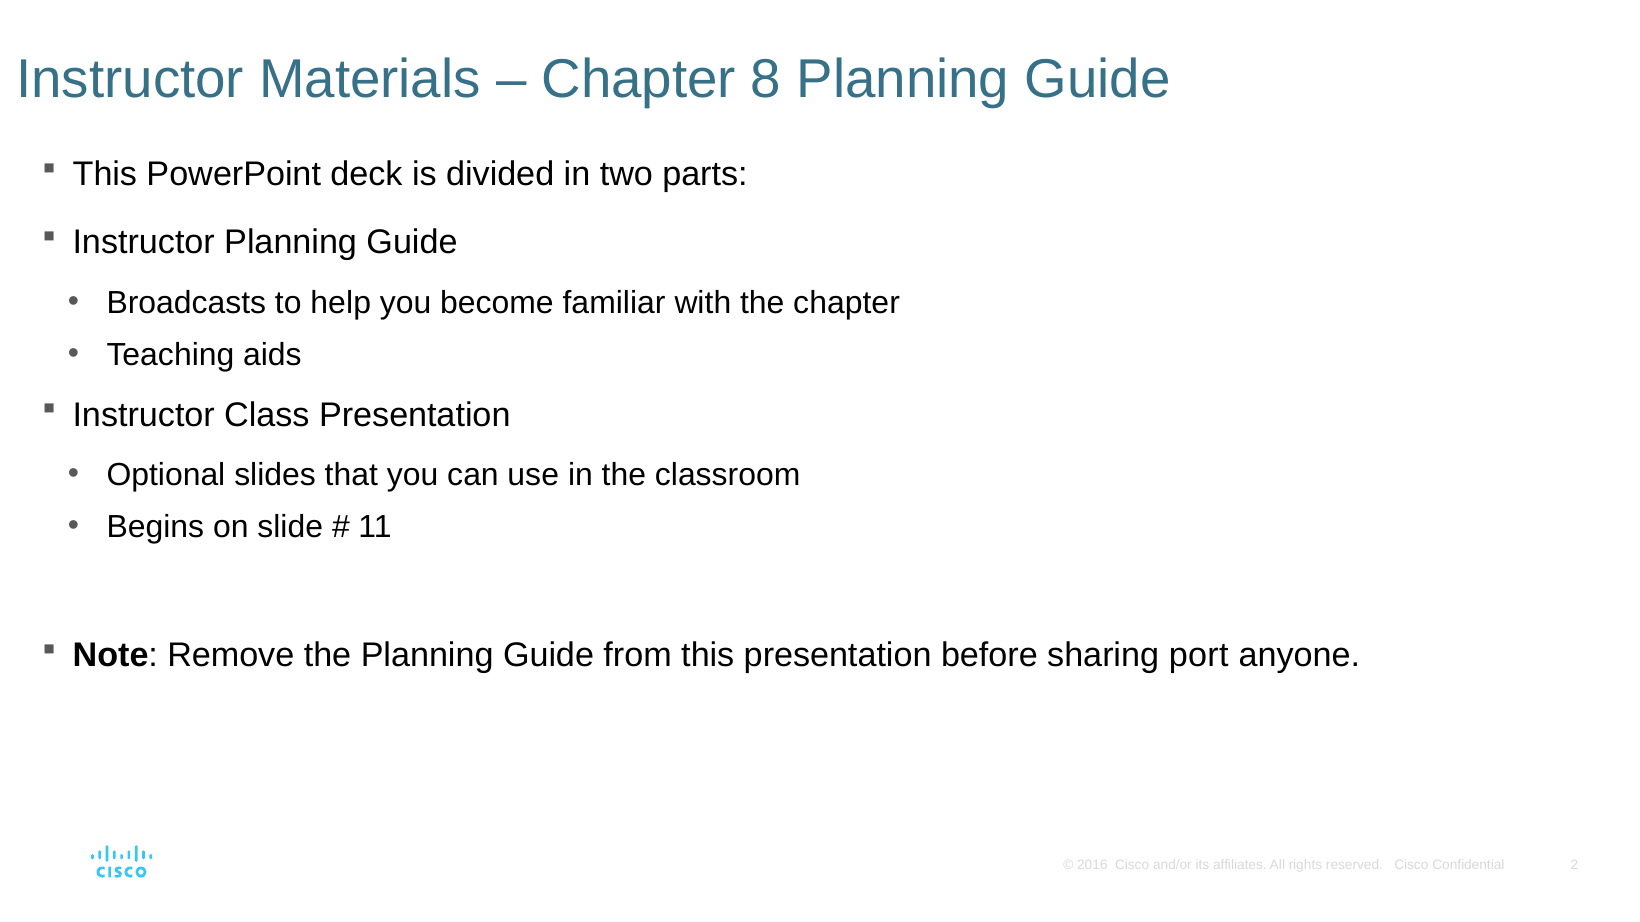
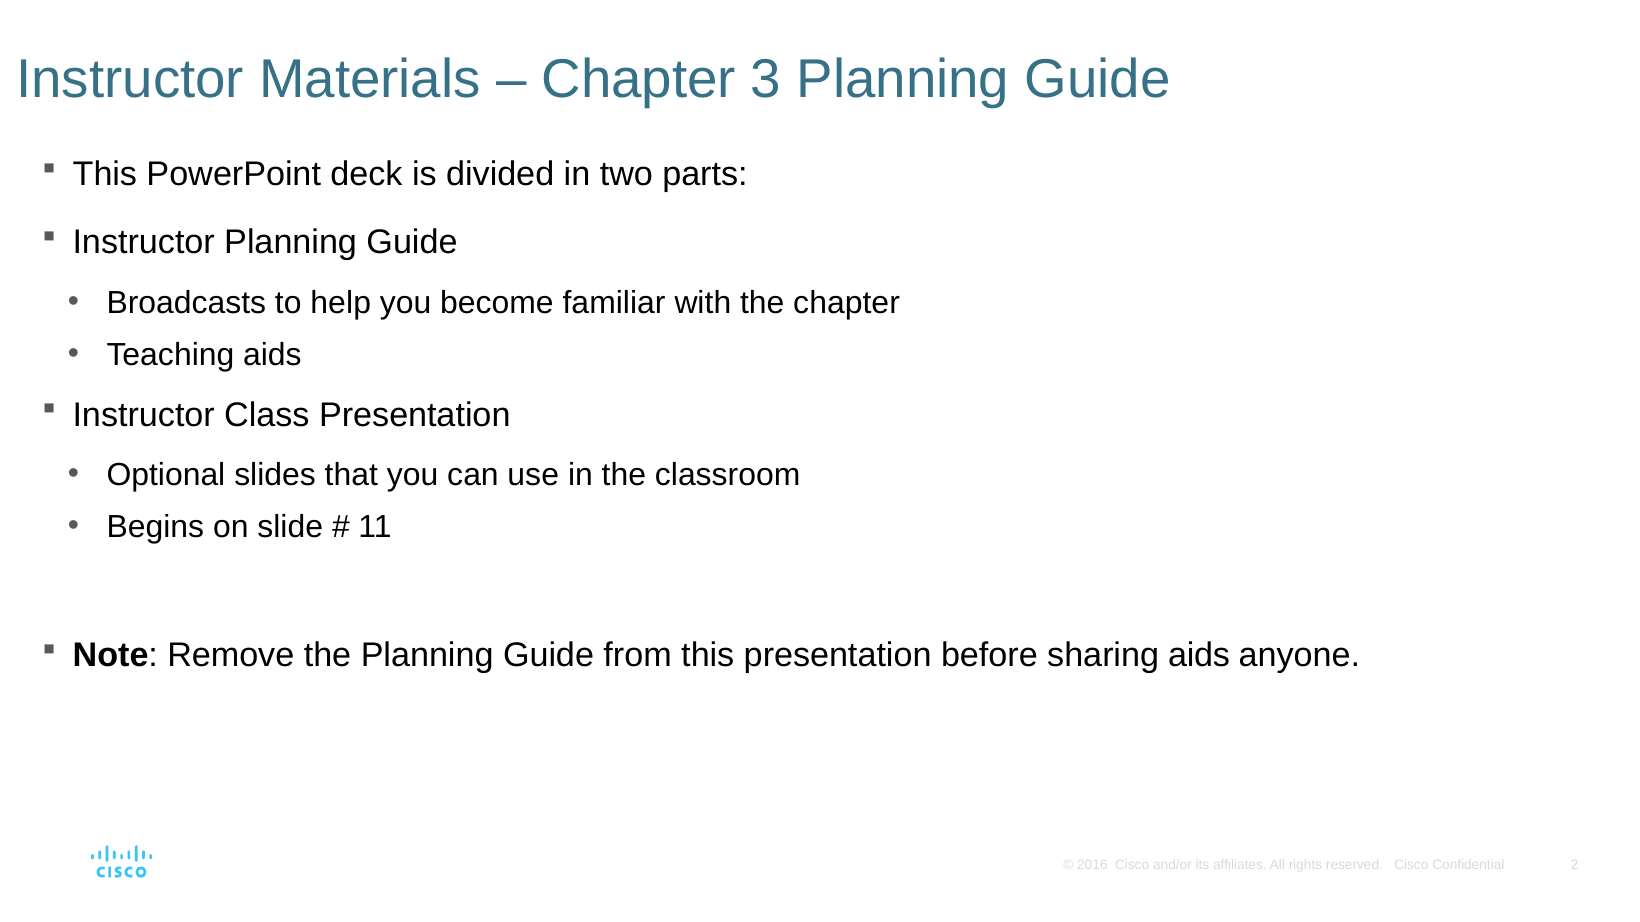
8: 8 -> 3 (766, 79)
sharing port: port -> aids (1199, 656)
